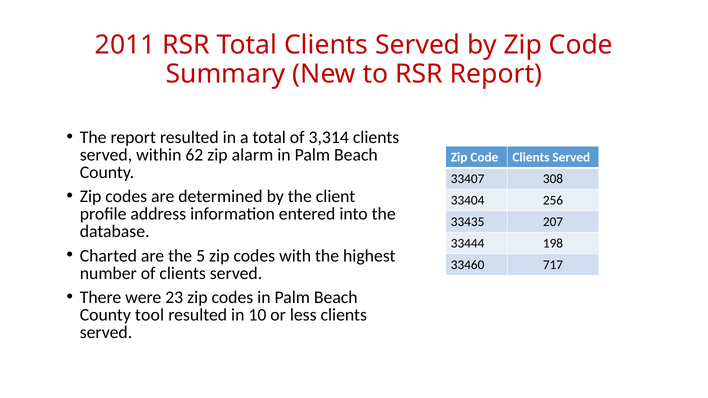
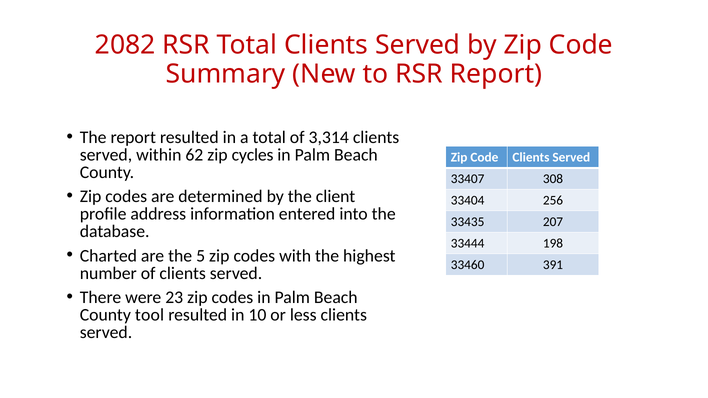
2011: 2011 -> 2082 (125, 45)
alarm: alarm -> cycles (253, 155)
717: 717 -> 391 (553, 265)
